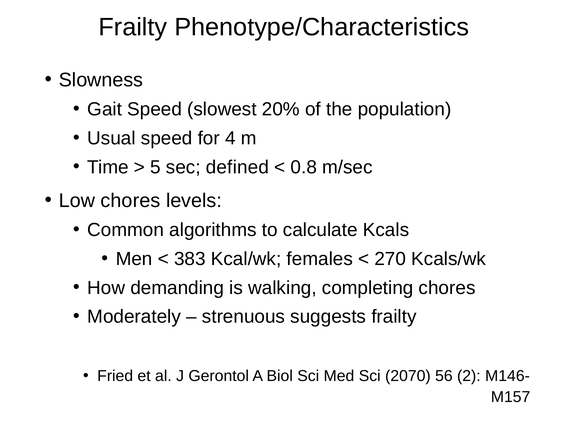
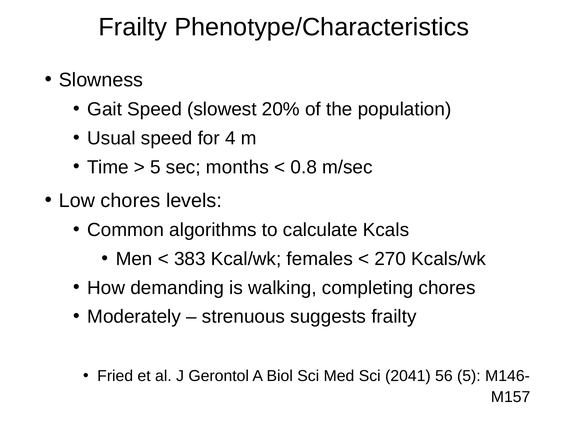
defined: defined -> months (237, 167)
2070: 2070 -> 2041 (408, 376)
56 2: 2 -> 5 (469, 376)
